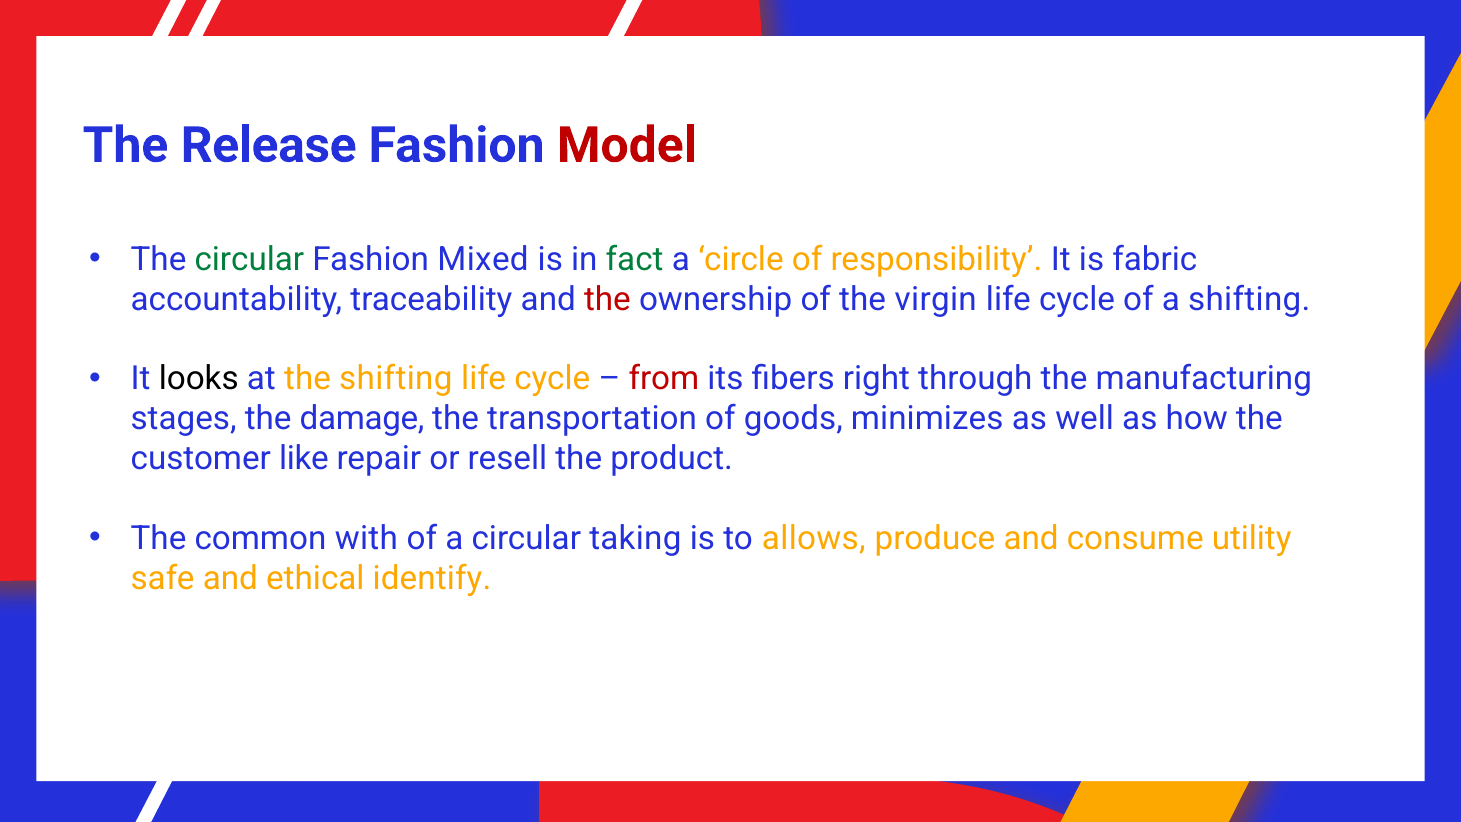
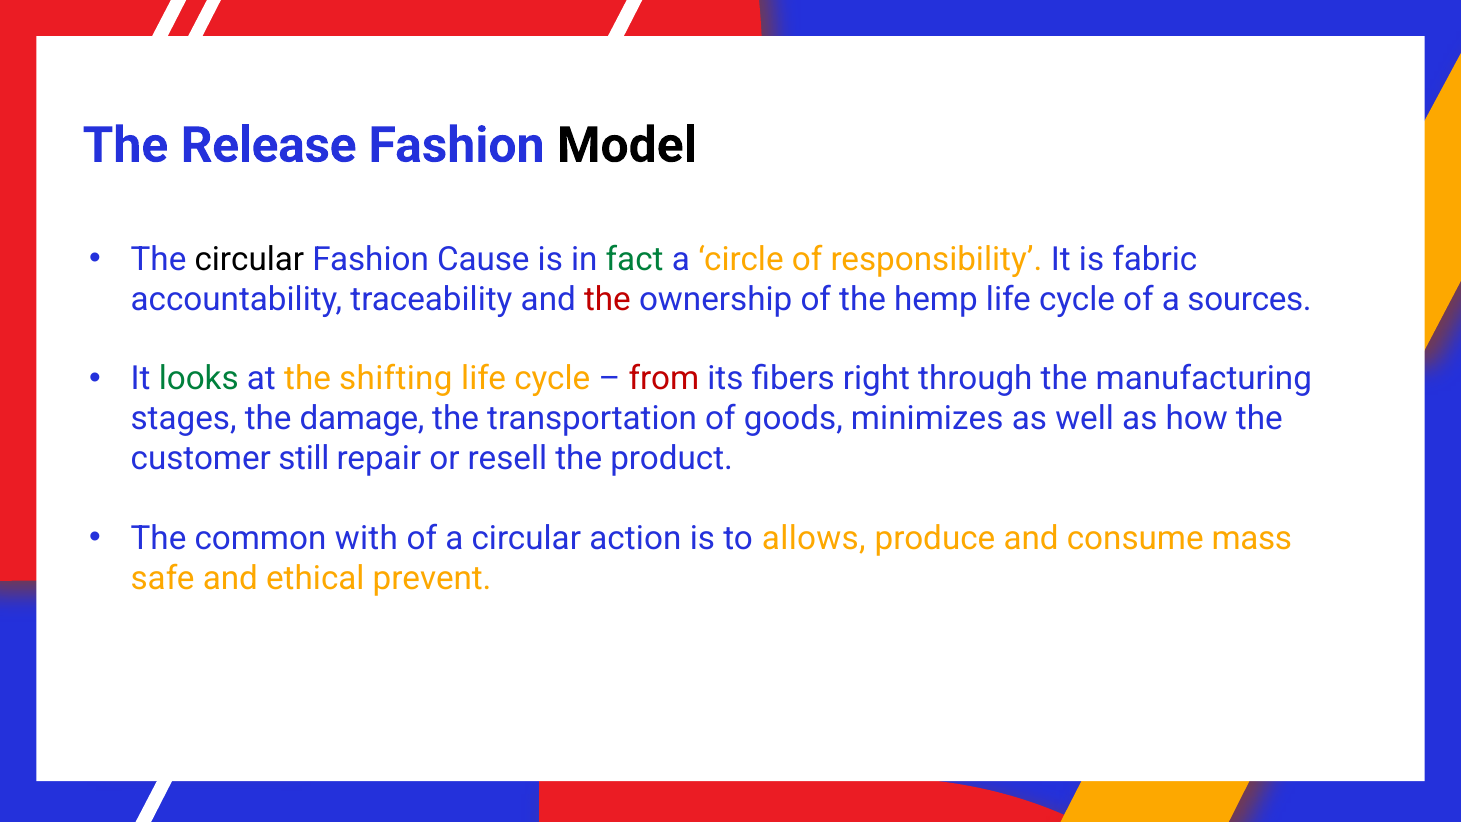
Model colour: red -> black (627, 145)
circular colour: green -> black (249, 259)
Mixed: Mixed -> Cause (483, 259)
virgin: virgin -> hemp (936, 299)
a shifting: shifting -> sources (1250, 299)
looks colour: black -> green (199, 379)
like: like -> still (304, 459)
taking: taking -> action (635, 538)
utility: utility -> mass (1252, 538)
identify: identify -> prevent (432, 578)
